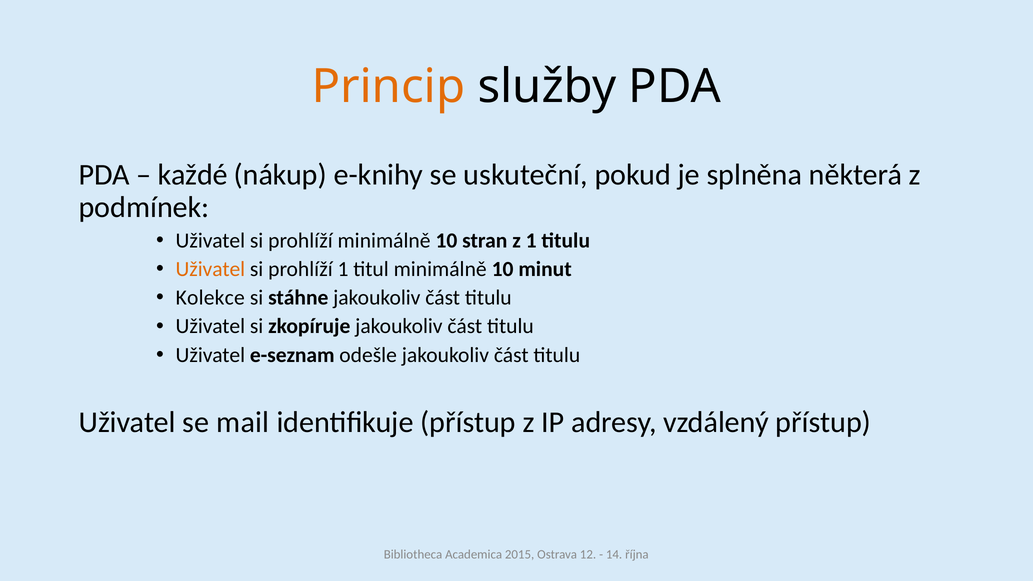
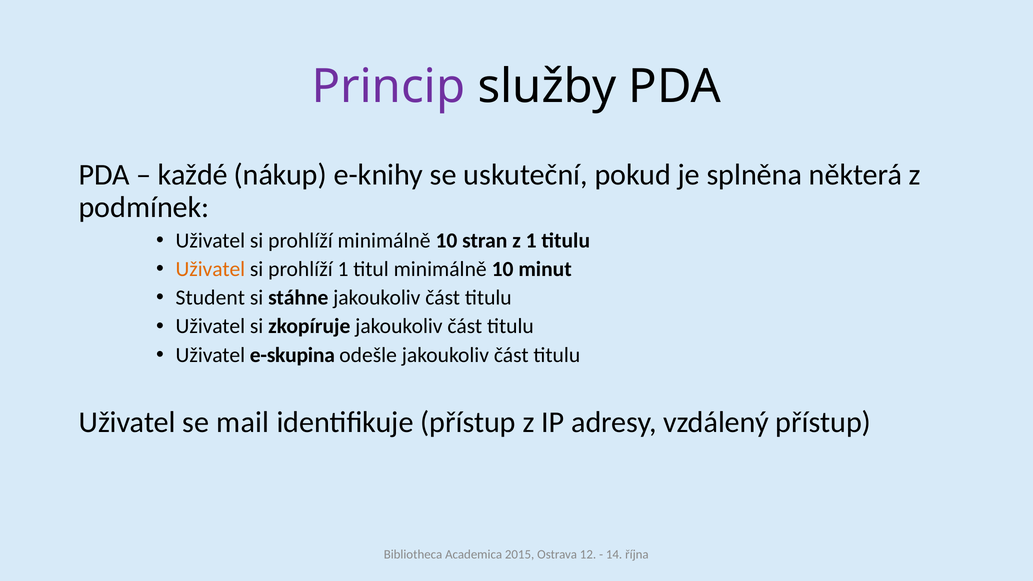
Princip colour: orange -> purple (388, 87)
Kolekce: Kolekce -> Student (210, 298)
e-seznam: e-seznam -> e-skupina (292, 355)
